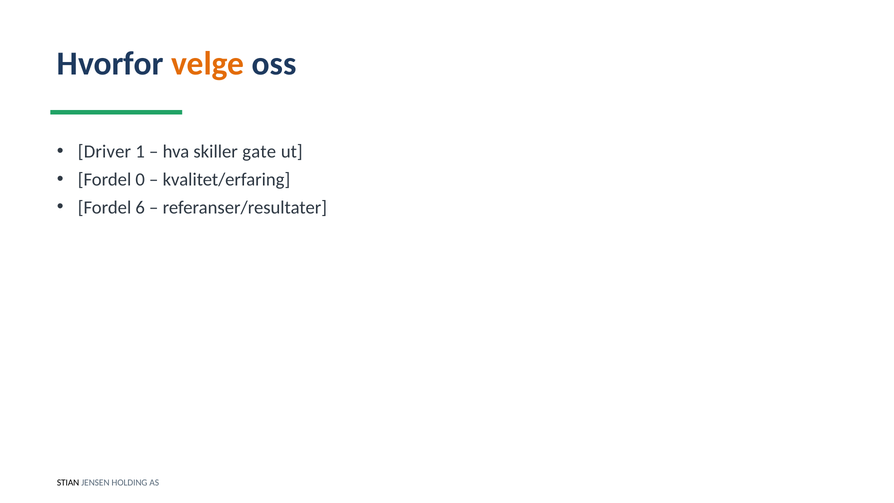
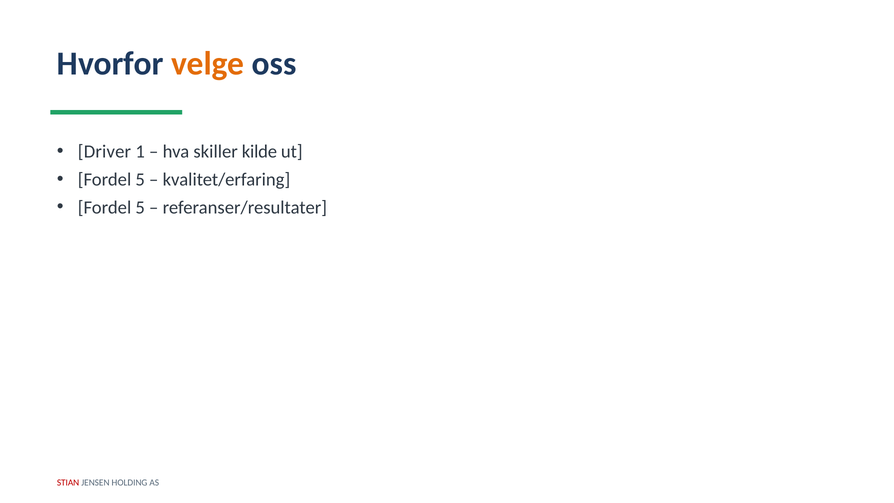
gate: gate -> kilde (259, 151)
0: 0 -> 5 (140, 179)
6: 6 -> 5 (140, 207)
STIAN colour: black -> red (68, 483)
